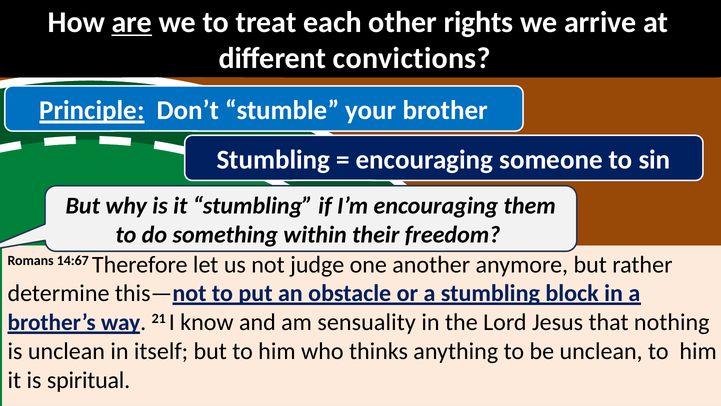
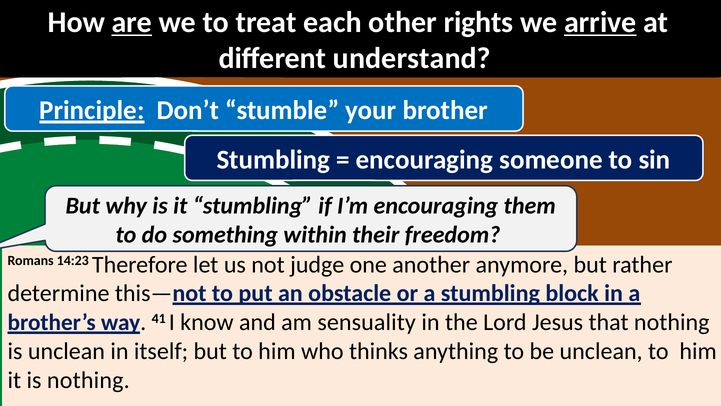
arrive underline: none -> present (600, 22)
convictions: convictions -> understand (412, 58)
14:67: 14:67 -> 14:23 (73, 260)
21: 21 -> 41 (159, 318)
is spiritual: spiritual -> nothing (88, 380)
